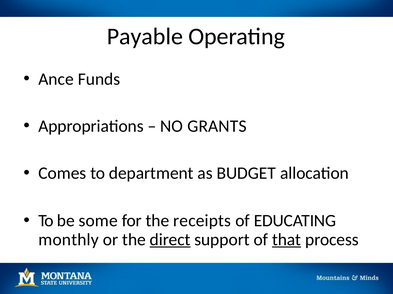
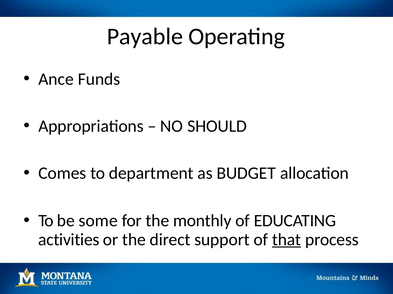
GRANTS: GRANTS -> SHOULD (217, 126)
receipts: receipts -> monthly (202, 221)
monthly: monthly -> activities (69, 240)
direct underline: present -> none (170, 240)
